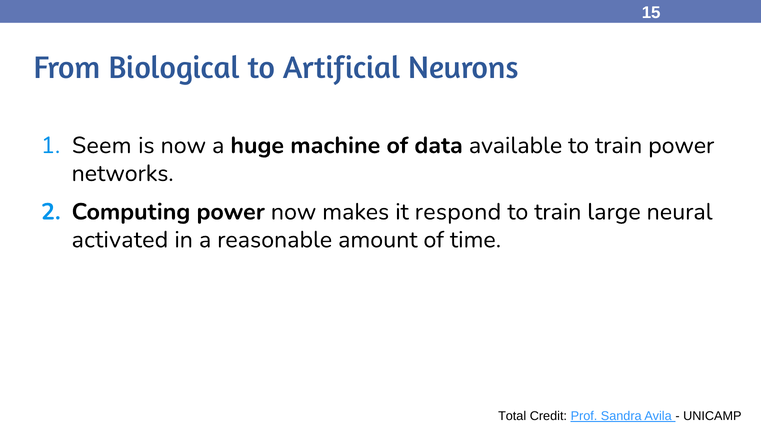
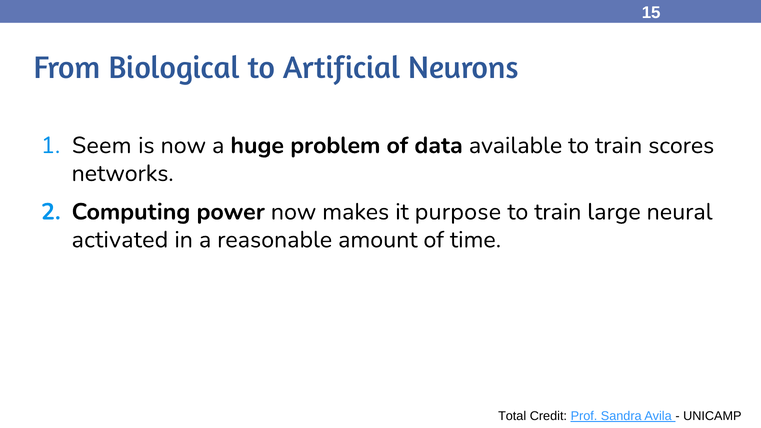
machine: machine -> problem (335, 145)
train power: power -> scores (681, 145)
respond: respond -> purpose (458, 212)
